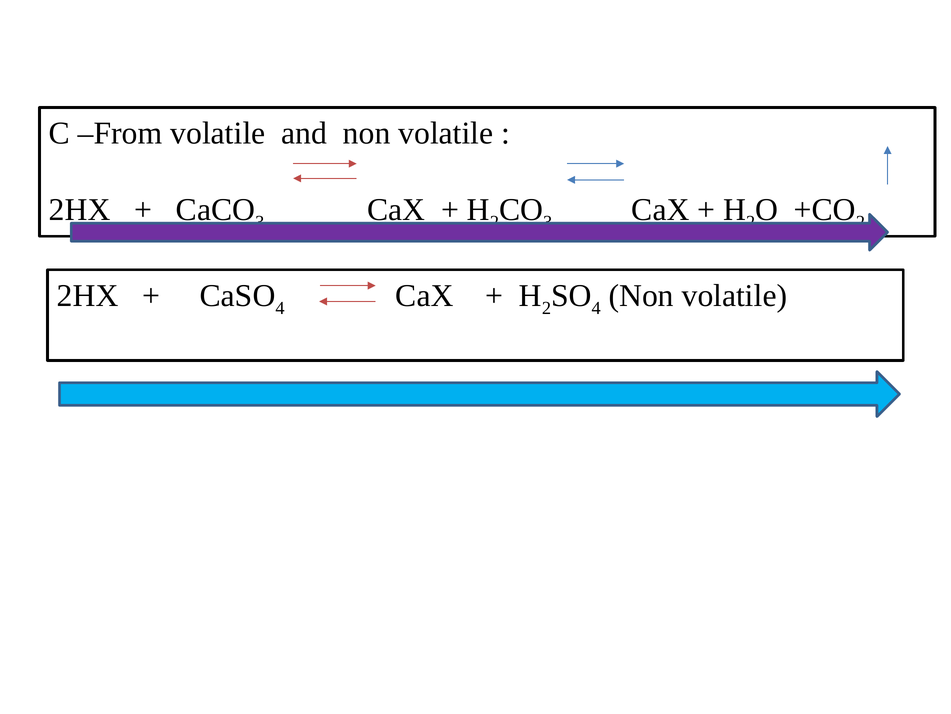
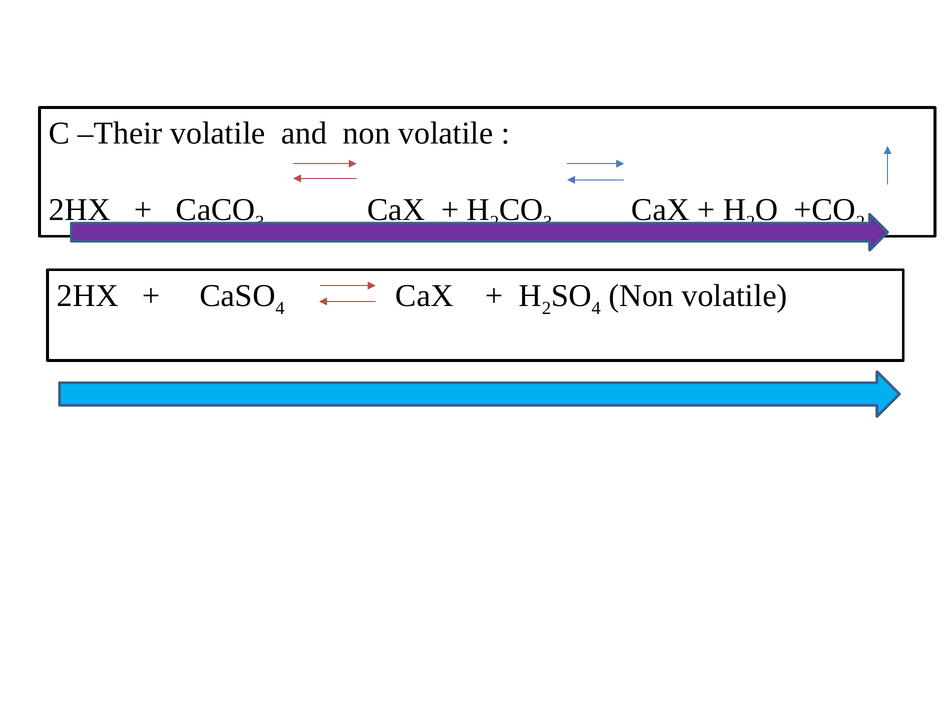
From: From -> Their (120, 133)
